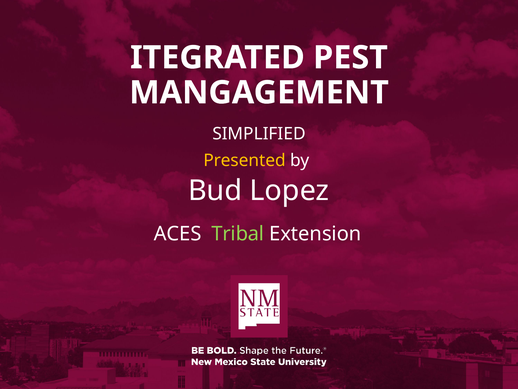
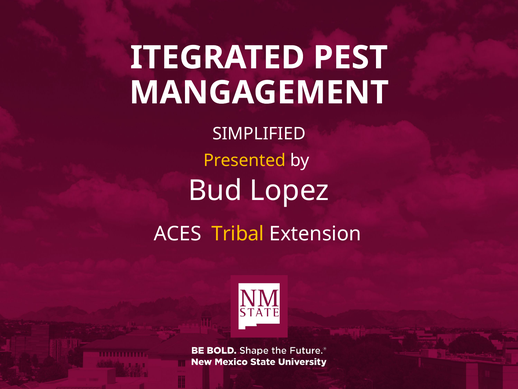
Tribal colour: light green -> yellow (238, 233)
